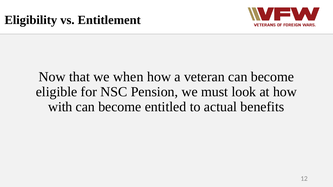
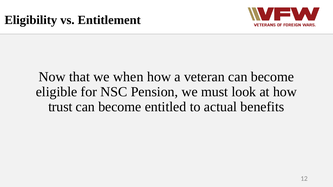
with: with -> trust (60, 107)
